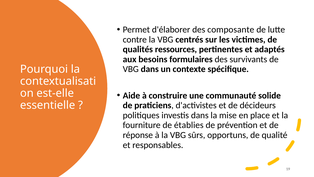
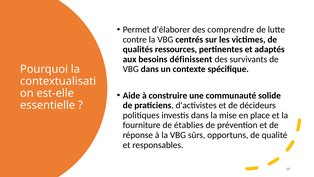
composante: composante -> comprendre (231, 30)
formulaires: formulaires -> définissent (191, 59)
